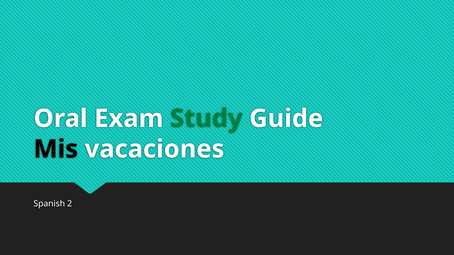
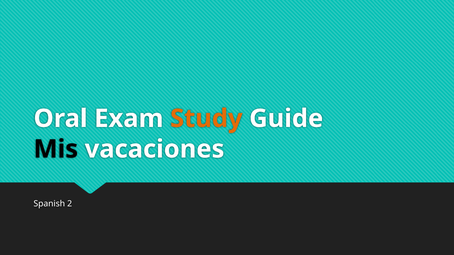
Study colour: green -> orange (206, 119)
